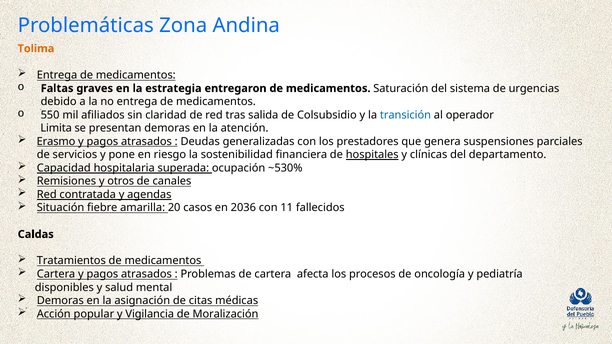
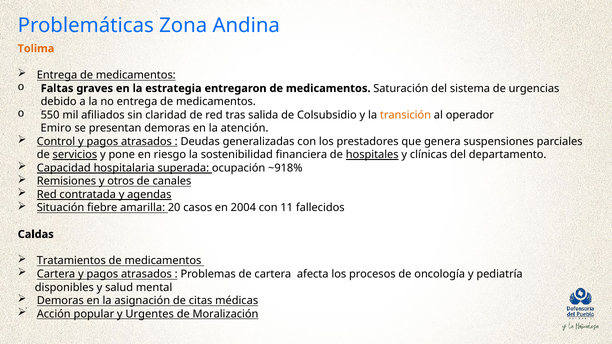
transición colour: blue -> orange (405, 115)
Limita: Limita -> Emiro (56, 128)
Erasmo: Erasmo -> Control (56, 142)
servicios underline: none -> present (75, 155)
~530%: ~530% -> ~918% (285, 168)
2036: 2036 -> 2004 (243, 208)
Vigilancia: Vigilancia -> Urgentes (150, 314)
